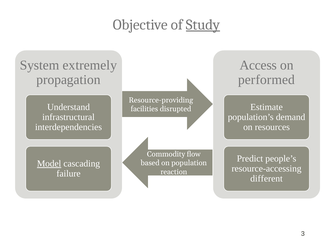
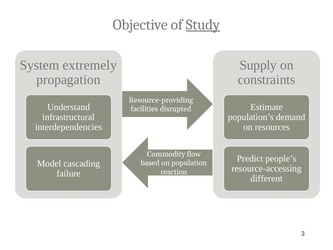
Access: Access -> Supply (258, 65)
performed: performed -> constraints (267, 80)
Model underline: present -> none (49, 163)
